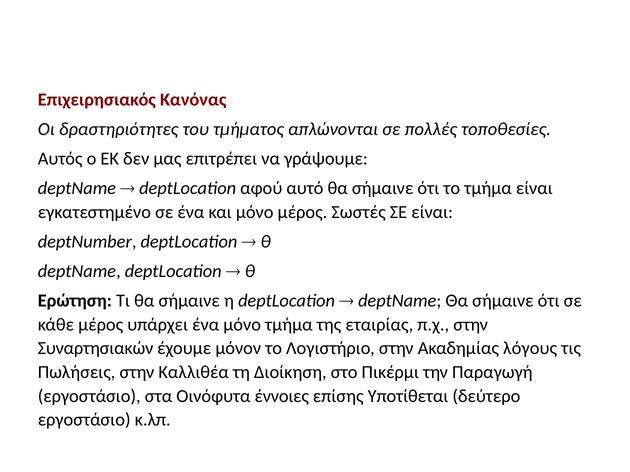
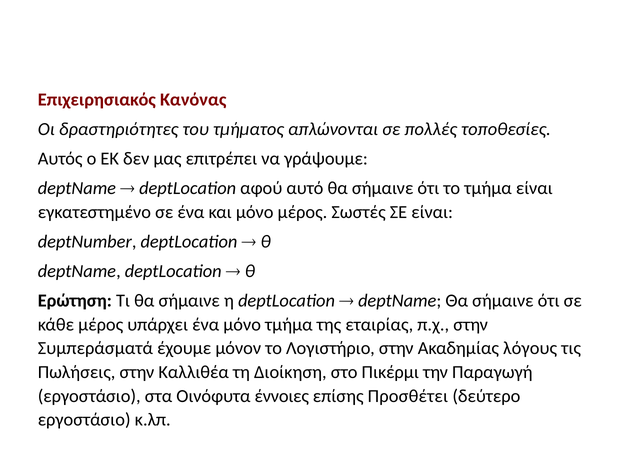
Συναρτησιακών: Συναρτησιακών -> Συμπεράσματά (95, 349)
Υποτίθεται: Υποτίθεται -> Προσθέτει (408, 396)
